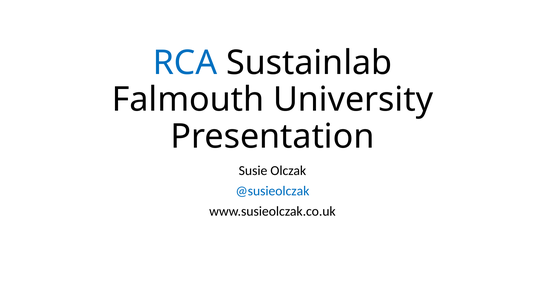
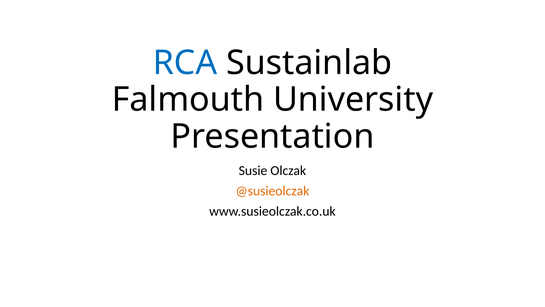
@susieolczak colour: blue -> orange (272, 191)
